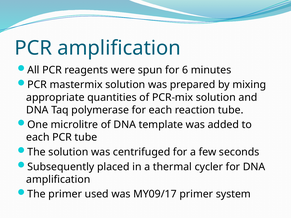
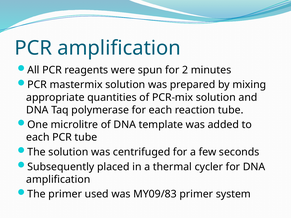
6: 6 -> 2 (185, 70)
MY09/17: MY09/17 -> MY09/83 (155, 194)
